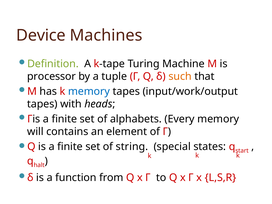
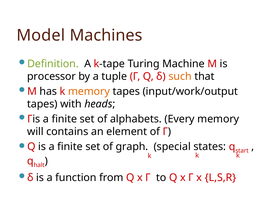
Device: Device -> Model (41, 35)
memory colour: blue -> orange (89, 91)
string: string -> graph (132, 147)
